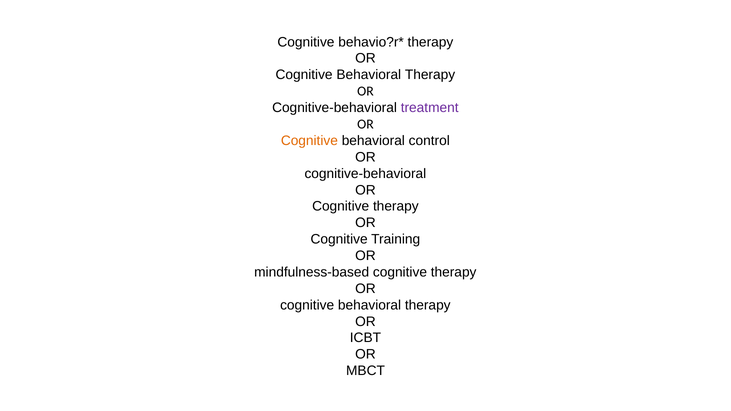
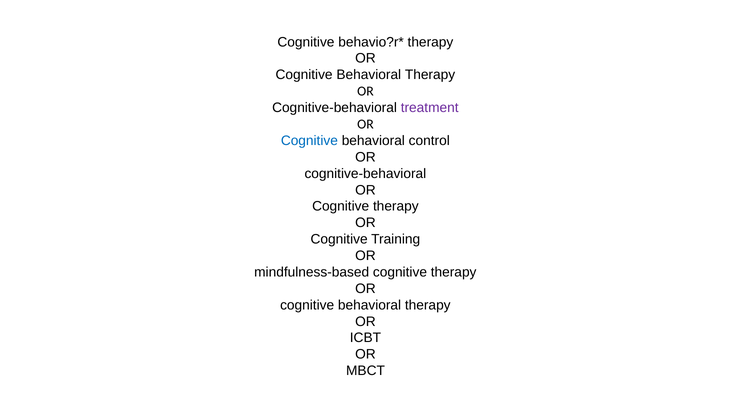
Cognitive colour: orange -> blue (309, 141)
